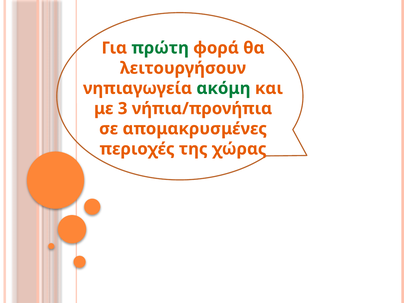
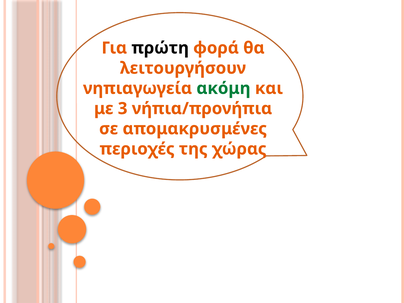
πρώτη colour: green -> black (160, 48)
